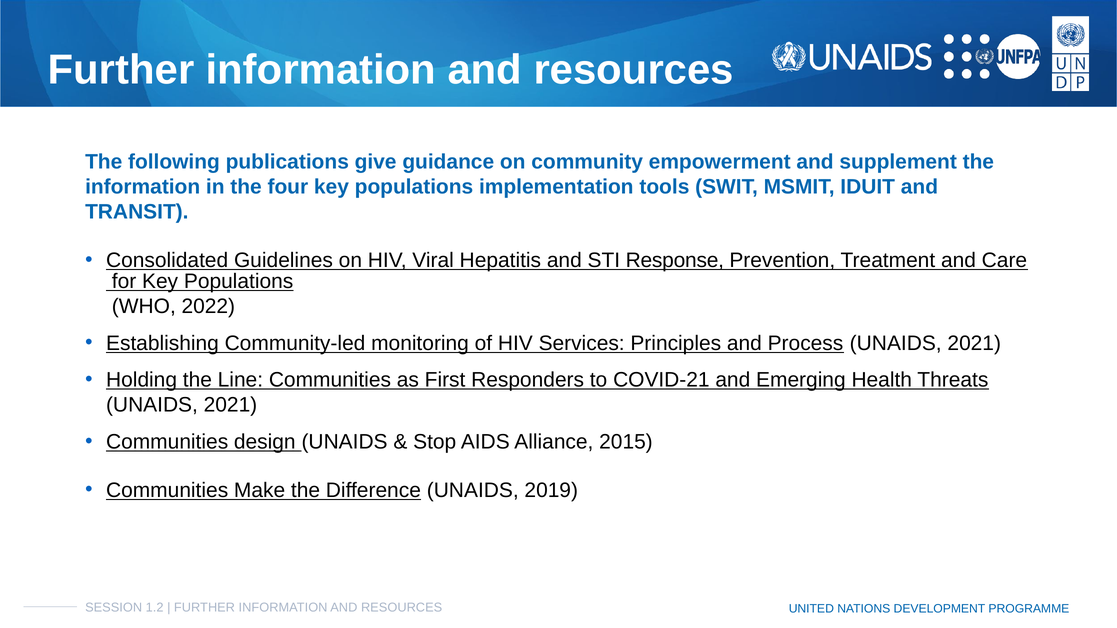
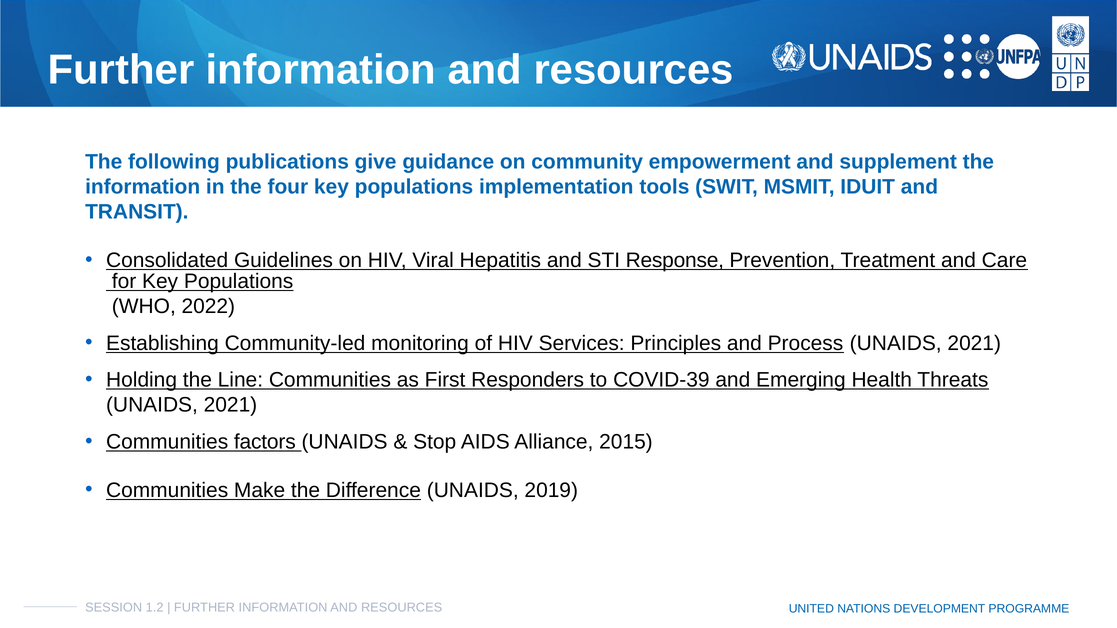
COVID-21: COVID-21 -> COVID-39 (661, 380)
design: design -> factors (265, 442)
